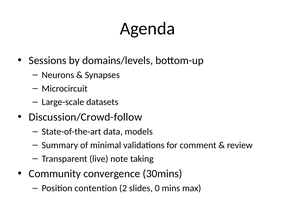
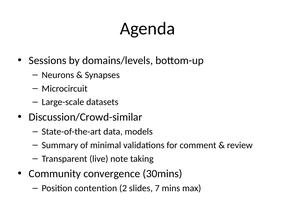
Discussion/Crowd-follow: Discussion/Crowd-follow -> Discussion/Crowd-similar (86, 117)
0: 0 -> 7 (157, 188)
